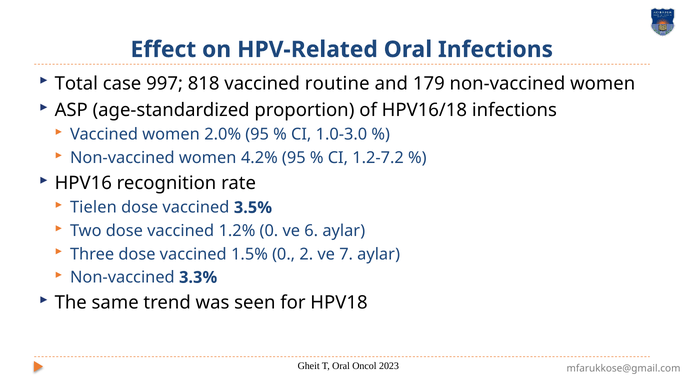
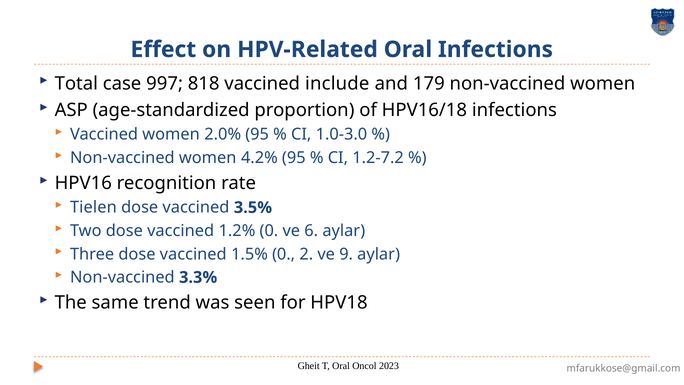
routine: routine -> include (337, 83)
7: 7 -> 9 (346, 254)
